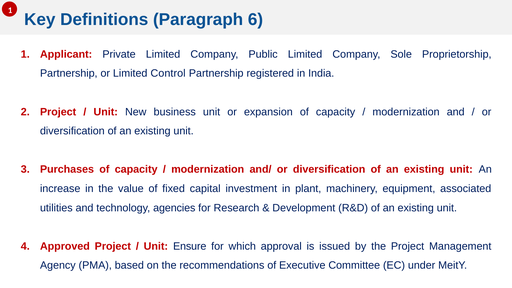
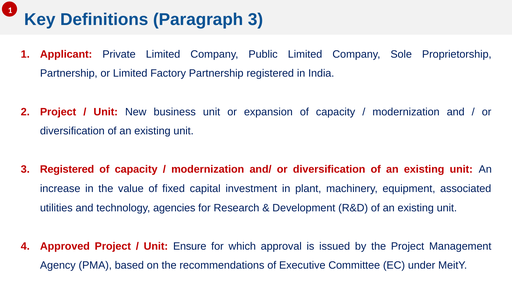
Paragraph 6: 6 -> 3 (255, 20)
Control: Control -> Factory (168, 73)
Purchases: Purchases -> Registered (67, 169)
